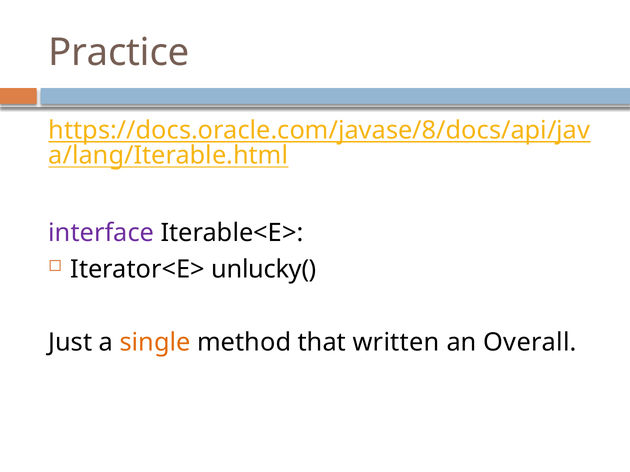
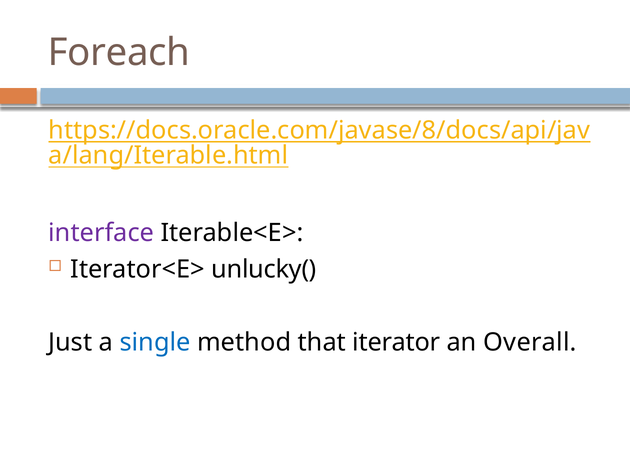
Practice: Practice -> Foreach (119, 53)
single colour: orange -> blue (155, 343)
written: written -> iterator (396, 343)
